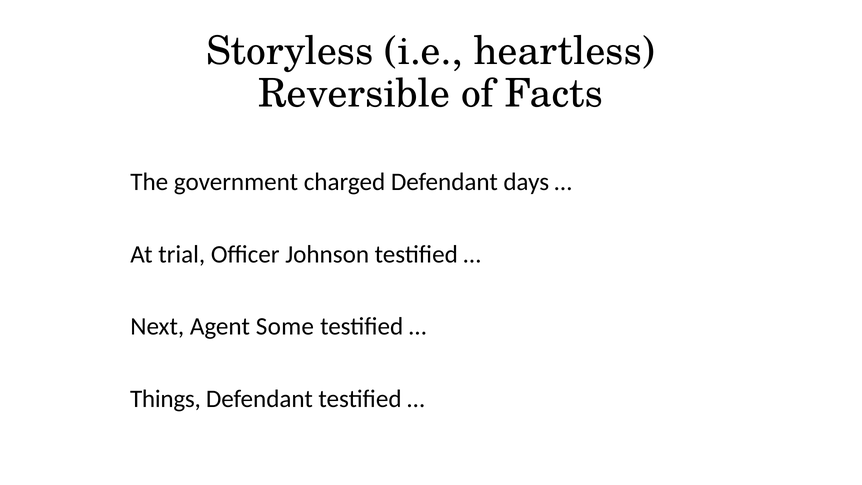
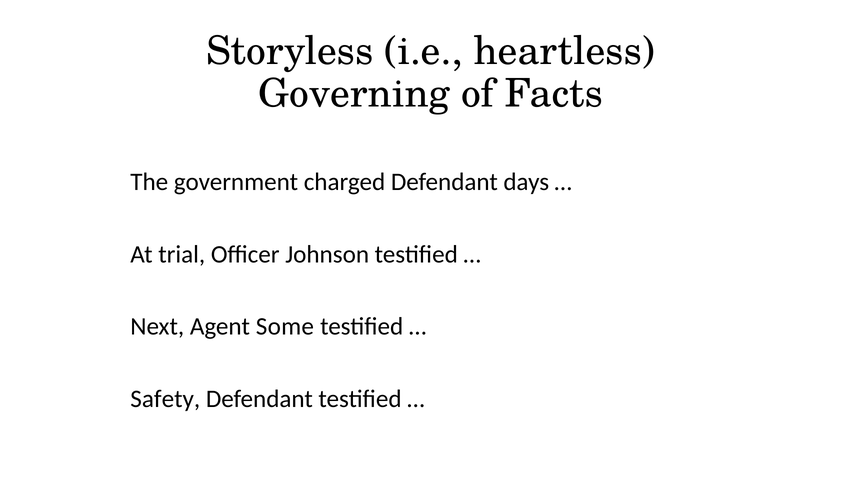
Reversible: Reversible -> Governing (354, 94)
Things: Things -> Safety (165, 399)
